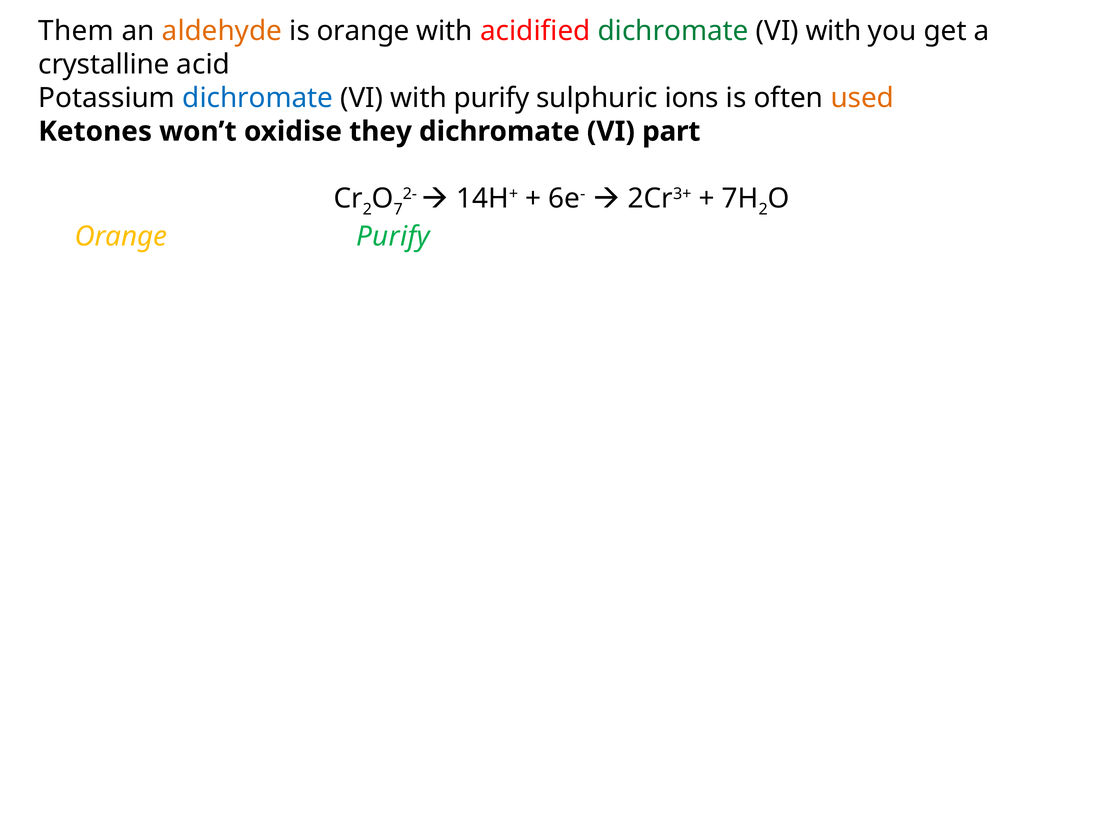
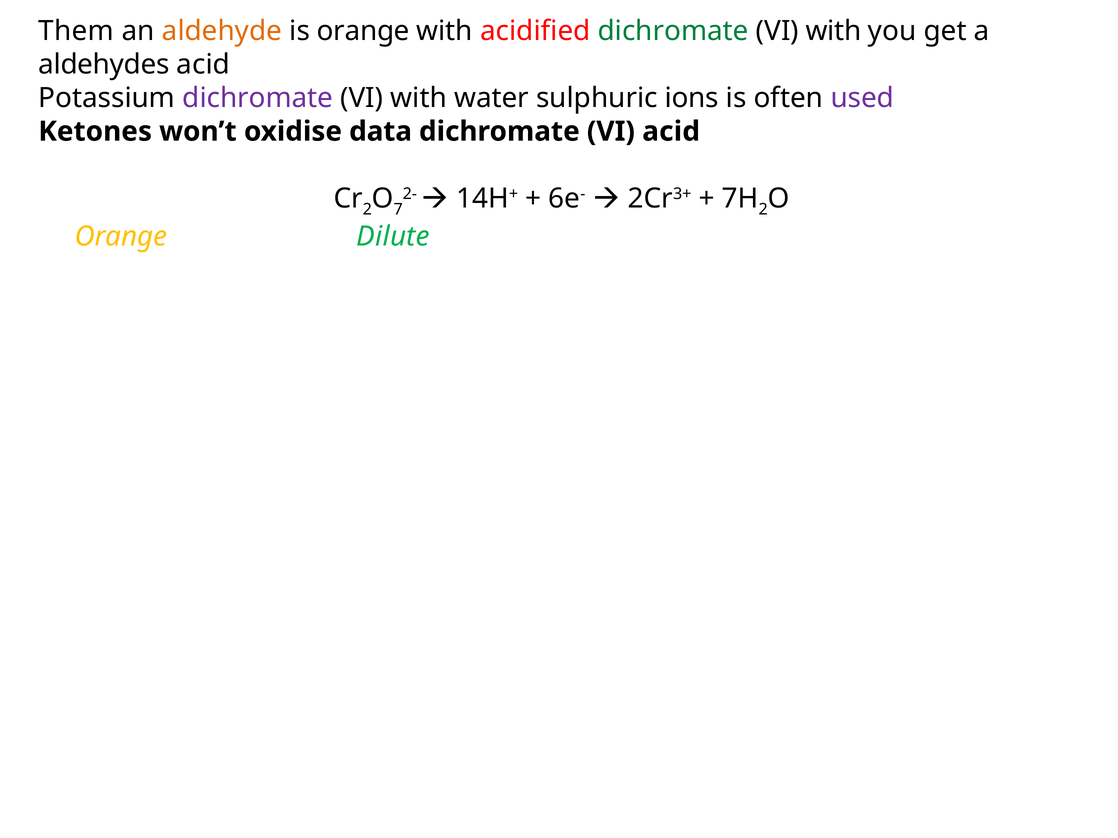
crystalline: crystalline -> aldehydes (104, 64)
dichromate colour: blue -> purple (258, 98)
with purify: purify -> water (492, 98)
used colour: orange -> purple (862, 98)
they: they -> data (381, 132)
VI part: part -> acid (671, 132)
Orange Purify: Purify -> Dilute (393, 237)
